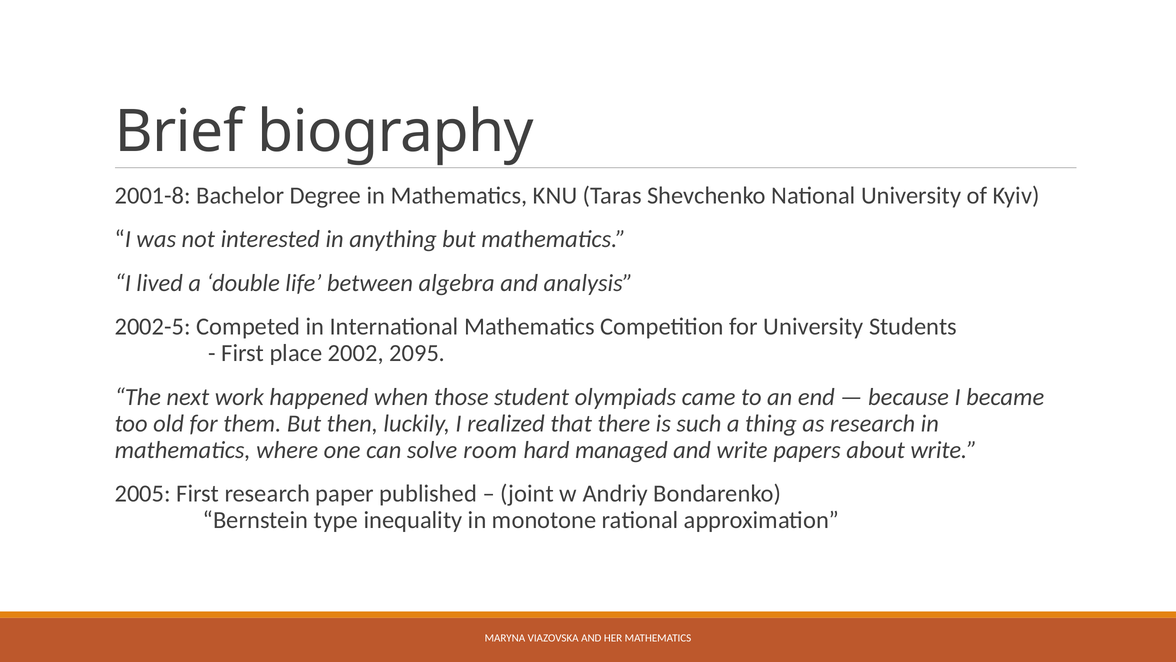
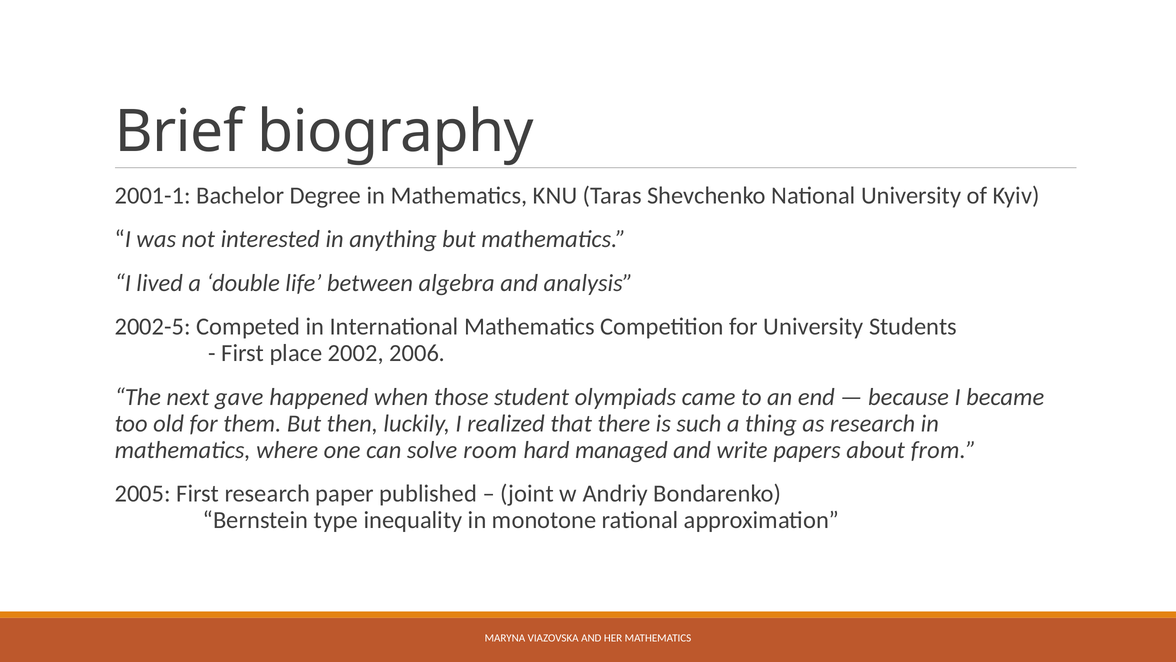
2001-8: 2001-8 -> 2001-1 (153, 196)
2095: 2095 -> 2006 (417, 353)
work: work -> gave (239, 397)
about write: write -> from (944, 450)
